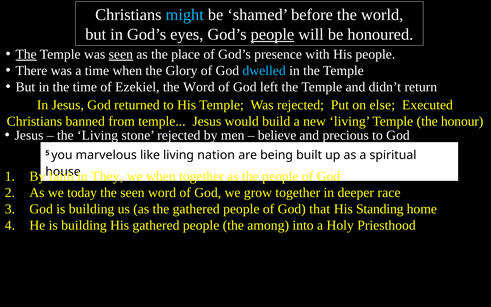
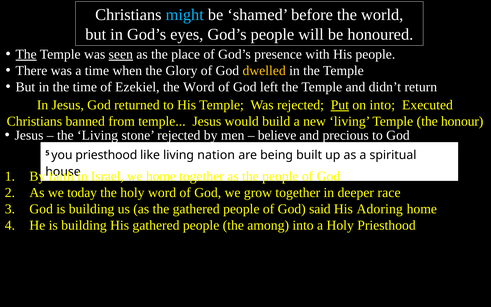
people underline: present -> none (272, 34)
dwelled colour: light blue -> yellow (264, 71)
Put underline: none -> present (340, 105)
on else: else -> into (382, 105)
you marvelous: marvelous -> priesthood (106, 155)
They: They -> Israel (107, 176)
we when: when -> home (161, 176)
the seen: seen -> holy (132, 192)
that: that -> said (320, 209)
Standing: Standing -> Adoring (380, 209)
